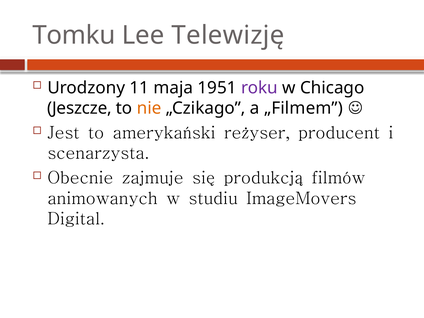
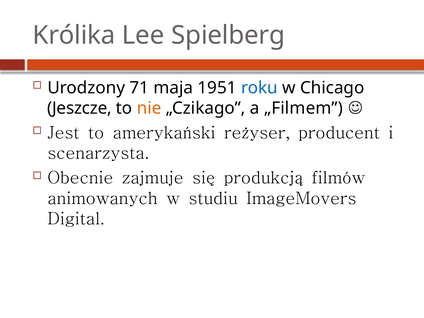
Tomku: Tomku -> Królika (74, 35)
Telewizję: Telewizję -> Spielberg (228, 35)
11: 11 -> 71 (139, 88)
roku colour: purple -> blue (259, 88)
